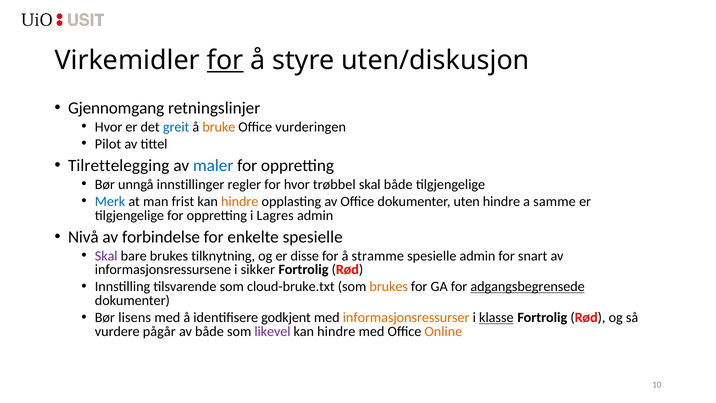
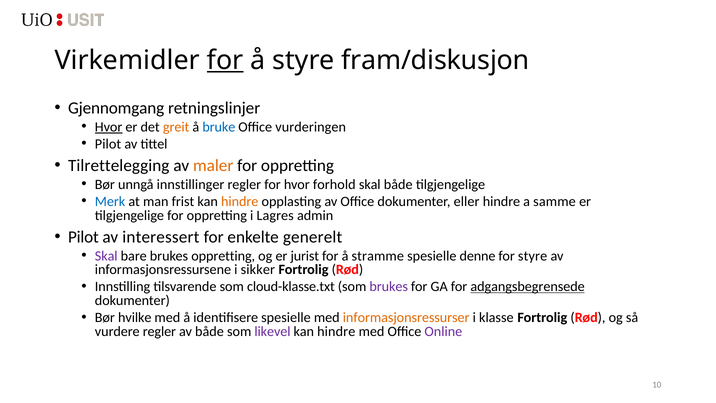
uten/diskusjon: uten/diskusjon -> fram/diskusjon (435, 60)
Hvor underline: none -> present (109, 127)
greit colour: blue -> orange (176, 127)
bruke colour: orange -> blue (219, 127)
maler colour: blue -> orange (213, 166)
trøbbel: trøbbel -> forhold (334, 184)
uten: uten -> eller (467, 201)
Nivå: Nivå -> Pilot (83, 237)
forbindelse: forbindelse -> interessert (161, 237)
enkelte spesielle: spesielle -> generelt (313, 237)
brukes tilknytning: tilknytning -> oppretting (223, 256)
disse: disse -> jurist (305, 256)
spesielle admin: admin -> denne (478, 256)
for snart: snart -> styre (533, 256)
cloud-bruke.txt: cloud-bruke.txt -> cloud-klasse.txt (291, 287)
brukes colour: orange -> purple (389, 287)
lisens: lisens -> hvilke (135, 317)
identifisere godkjent: godkjent -> spesielle (286, 317)
klasse underline: present -> none (496, 317)
vurdere pågår: pågår -> regler (159, 331)
Online colour: orange -> purple (443, 331)
